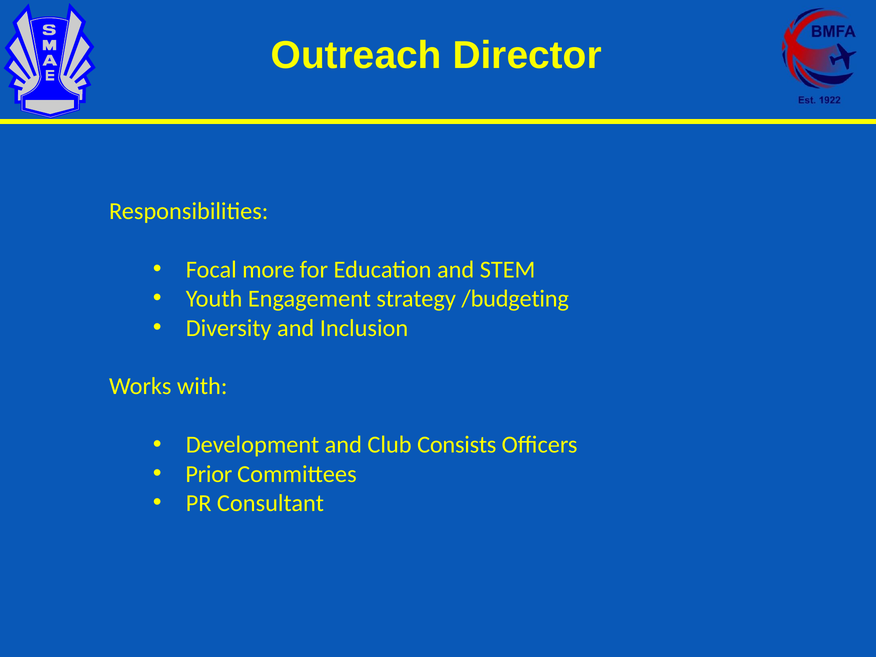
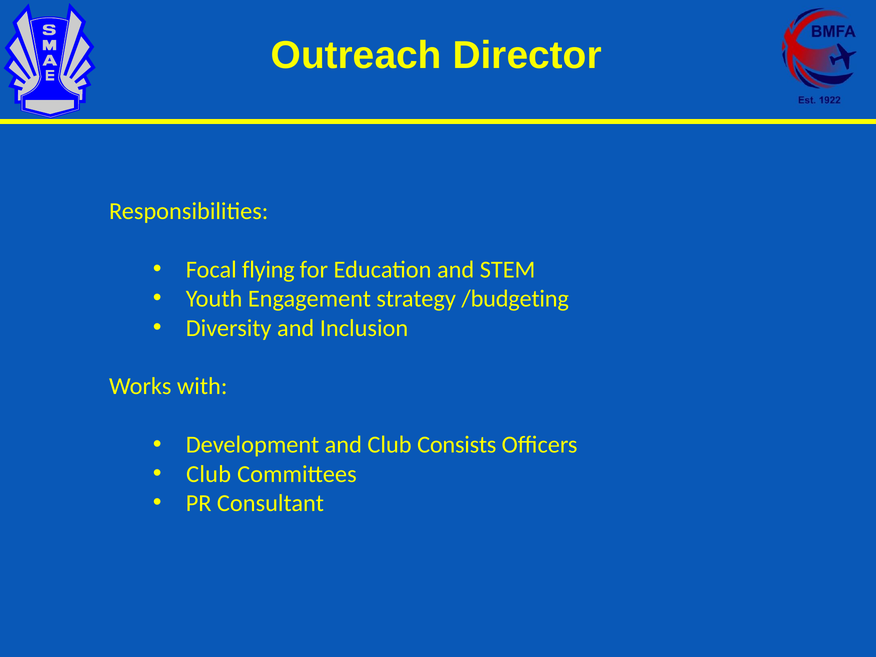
more: more -> flying (268, 270)
Prior: Prior -> Club (209, 474)
